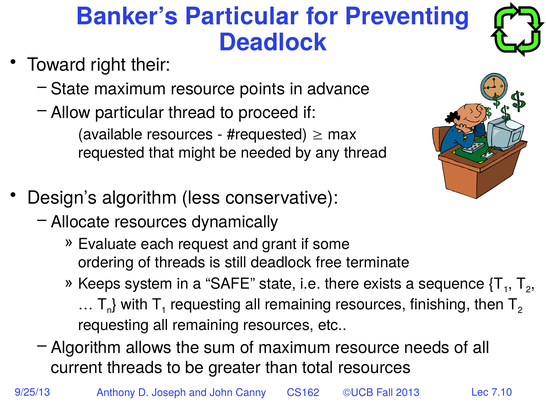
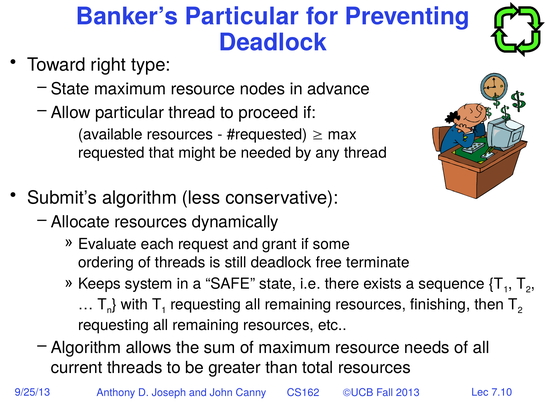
their: their -> type (151, 65)
points: points -> nodes (263, 89)
Design’s: Design’s -> Submit’s (62, 198)
